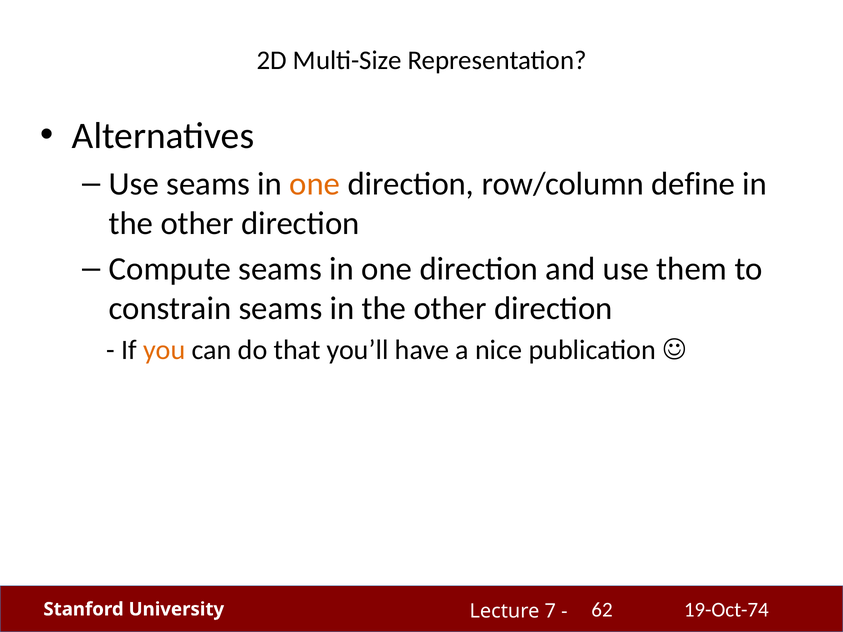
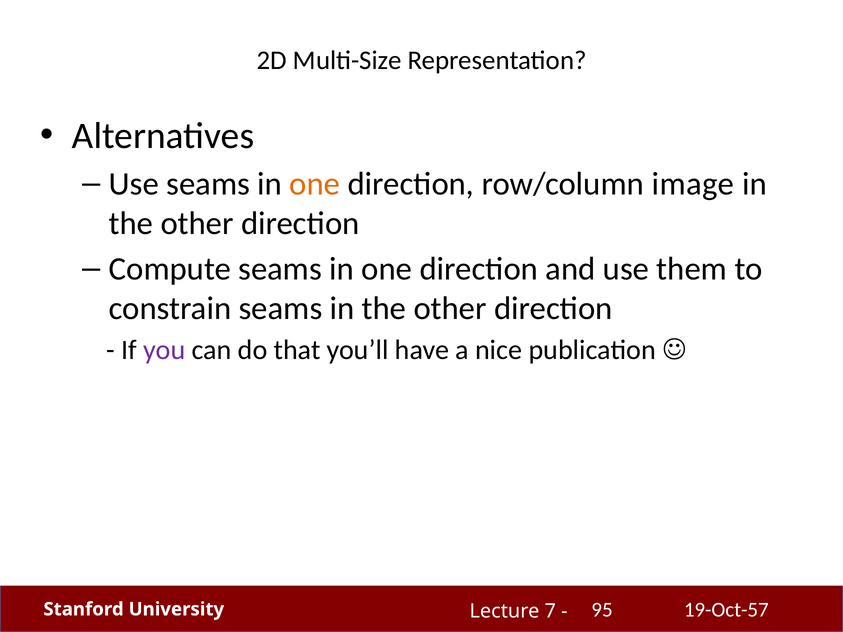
define: define -> image (693, 184)
you colour: orange -> purple (164, 350)
19-Oct-74: 19-Oct-74 -> 19-Oct-57 (726, 610)
62: 62 -> 95 (602, 610)
